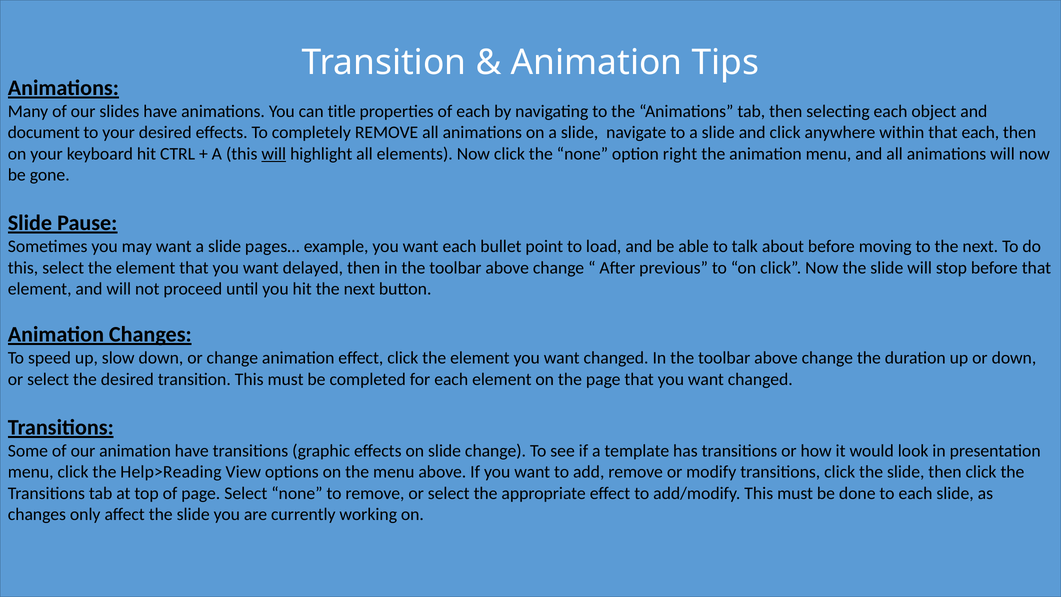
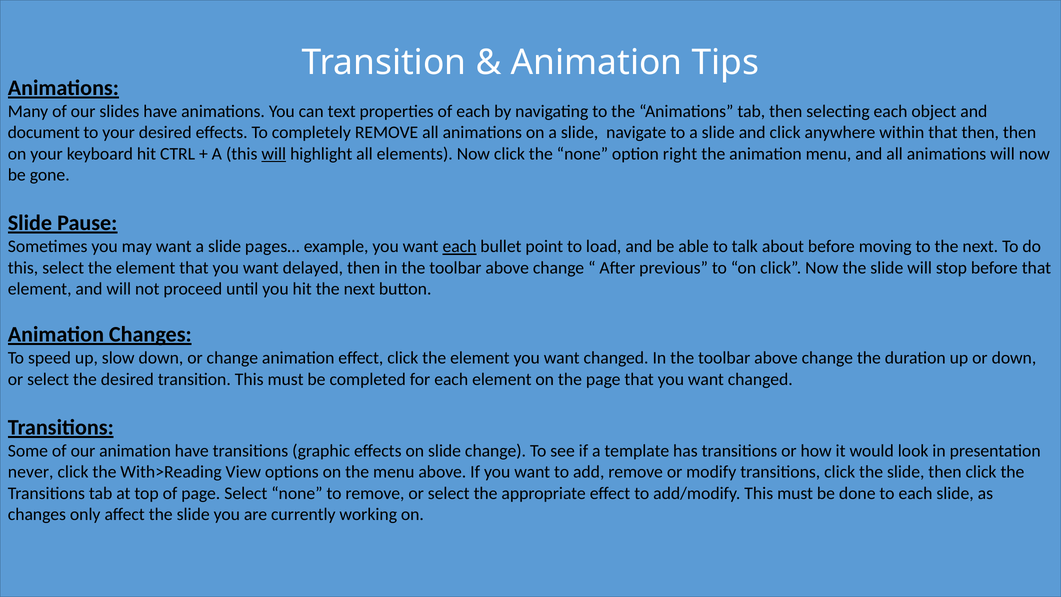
title: title -> text (342, 111)
that each: each -> then (980, 133)
each underline: none -> present (459, 247)
menu: menu -> never (31, 472)
Help>Reading: Help>Reading -> With>Reading (171, 472)
